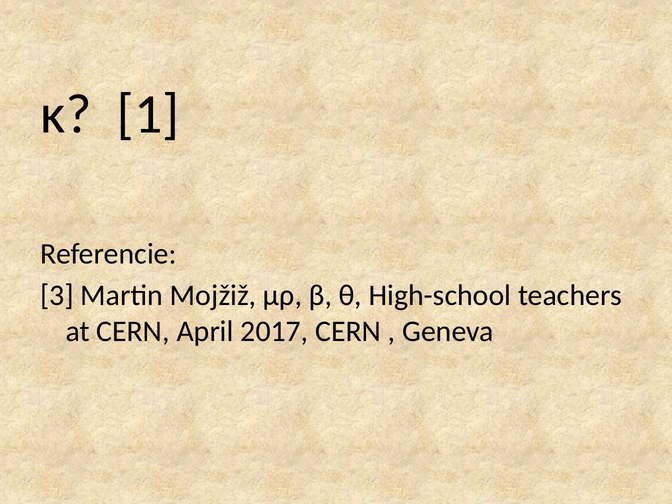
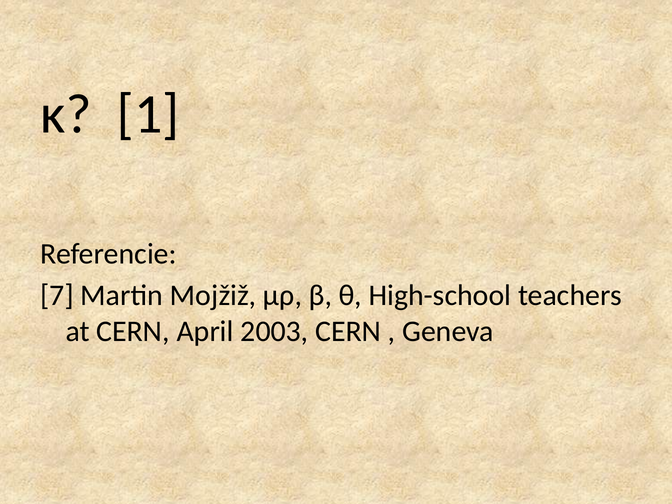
3: 3 -> 7 (57, 296)
2017: 2017 -> 2003 (274, 331)
